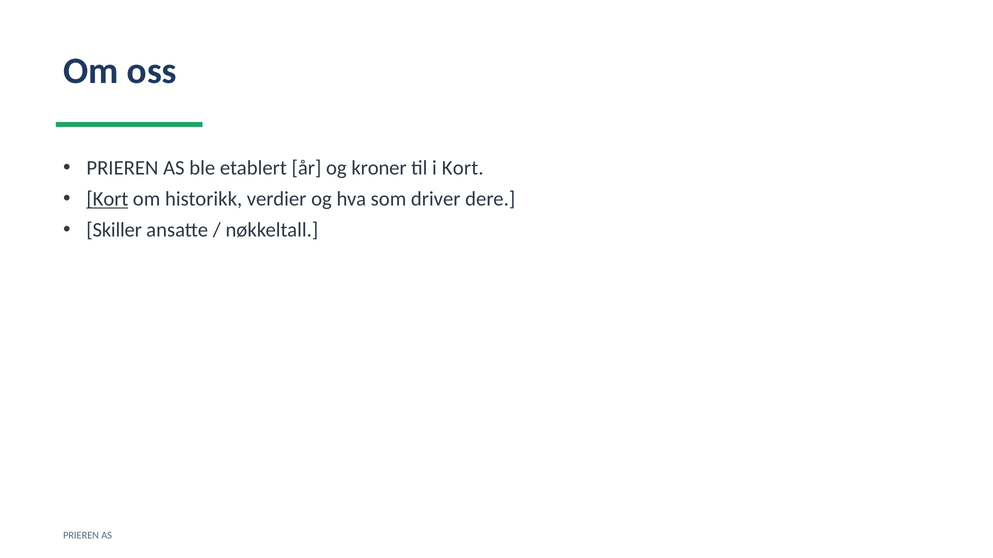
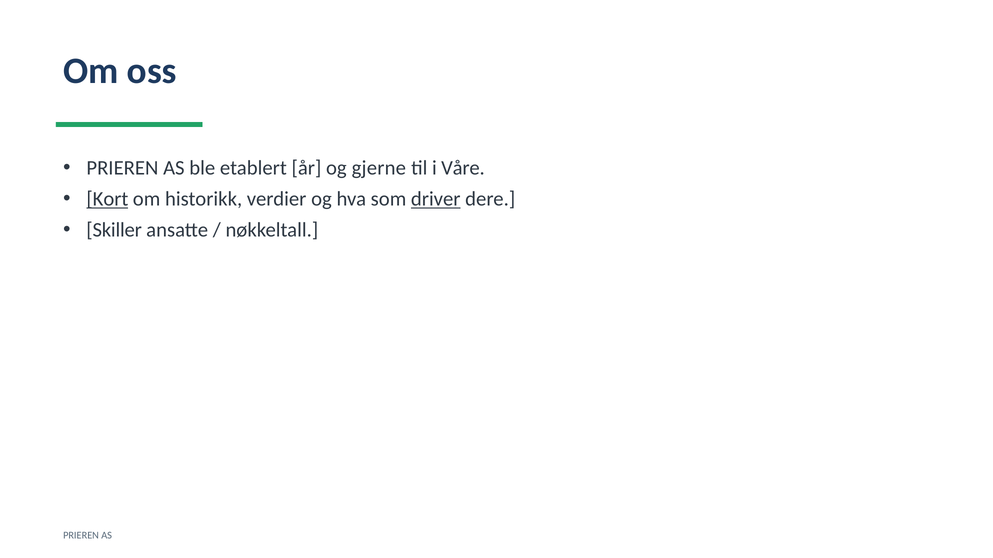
kroner: kroner -> gjerne (379, 168)
i Kort: Kort -> Våre (463, 168)
driver underline: none -> present (436, 199)
